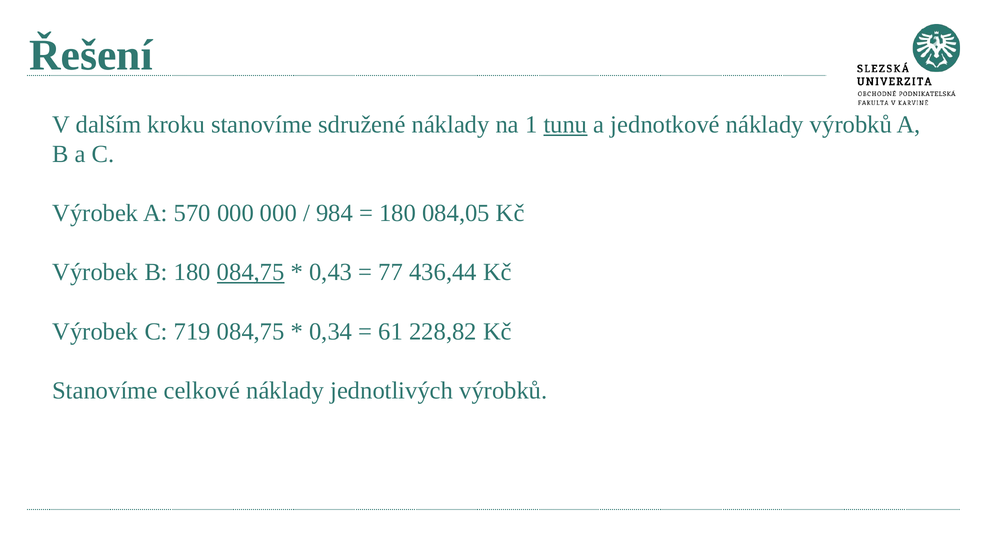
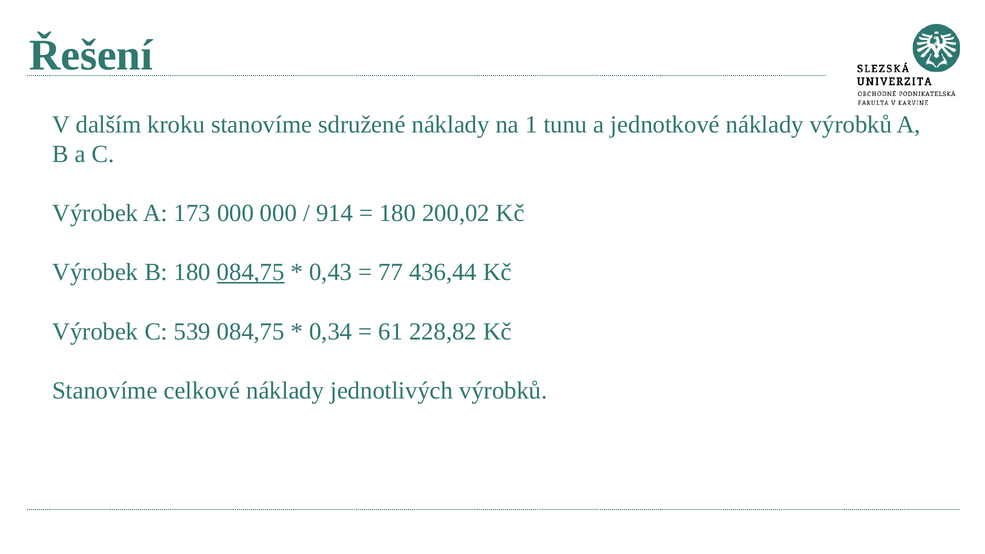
tunu underline: present -> none (565, 125)
570: 570 -> 173 (192, 213)
984: 984 -> 914 (335, 213)
084,05: 084,05 -> 200,02 (456, 213)
719: 719 -> 539 (192, 331)
